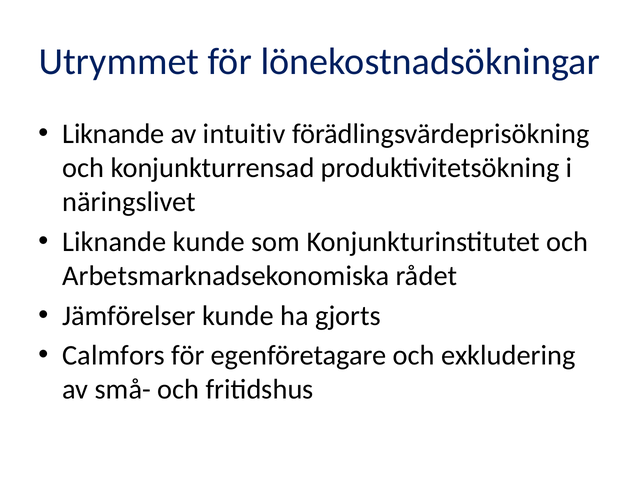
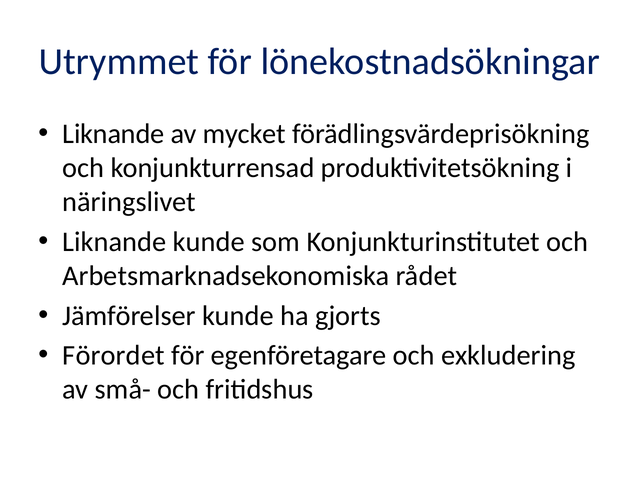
intuitiv: intuitiv -> mycket (244, 134)
Calmfors: Calmfors -> Förordet (114, 356)
